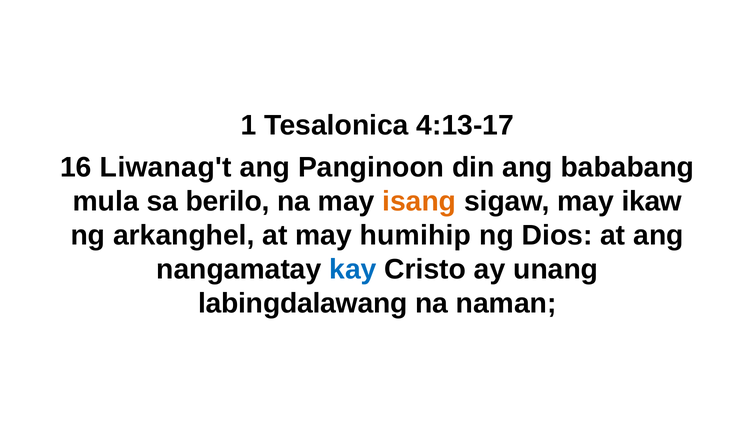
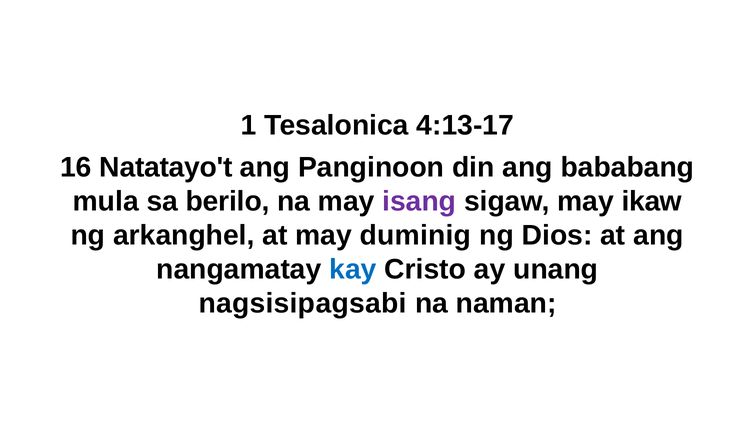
Liwanag't: Liwanag't -> Natatayo't (166, 167)
isang colour: orange -> purple (419, 201)
humihip: humihip -> duminig (416, 235)
labingdalawang: labingdalawang -> nagsisipagsabi (303, 303)
